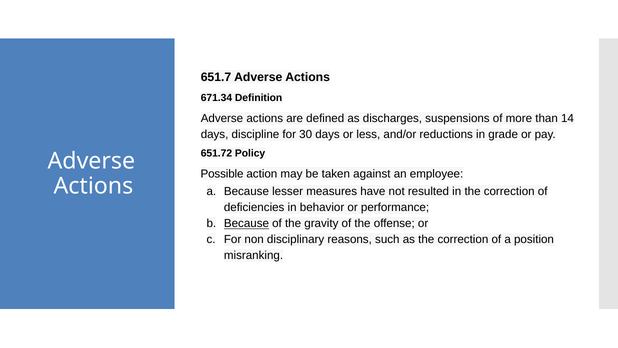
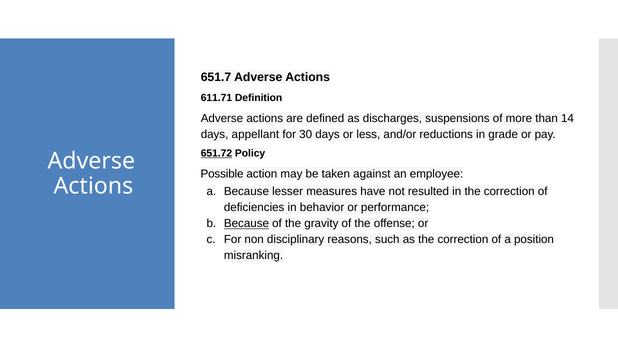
671.34: 671.34 -> 611.71 (216, 98)
discipline: discipline -> appellant (255, 134)
651.72 underline: none -> present (216, 153)
